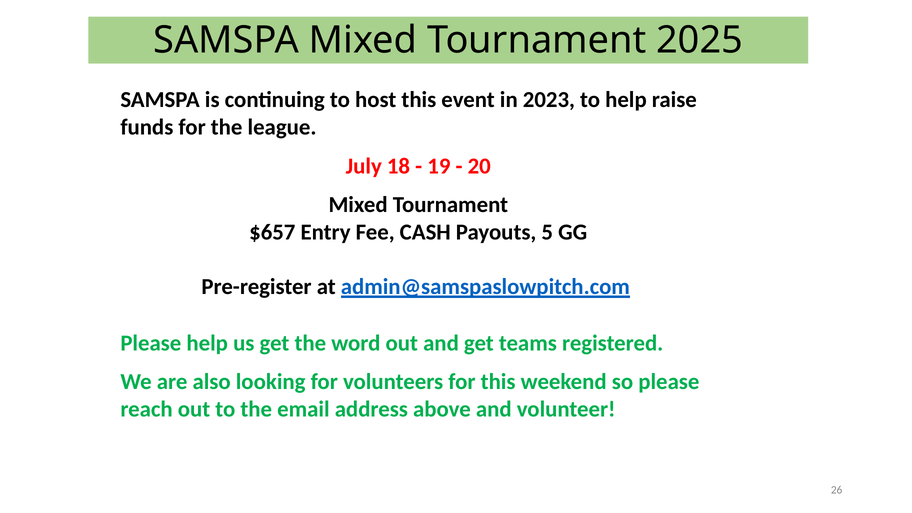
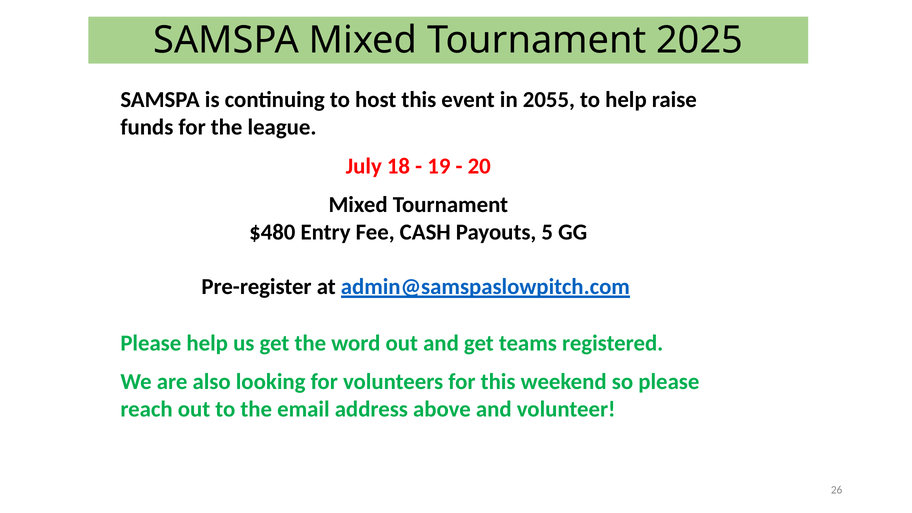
2023: 2023 -> 2055 (549, 100)
$657: $657 -> $480 (272, 232)
